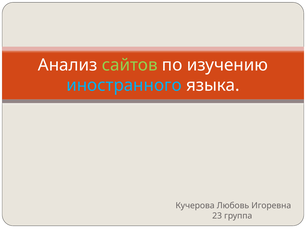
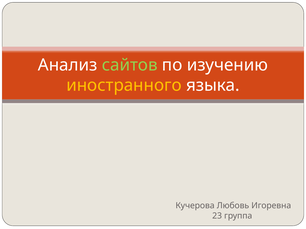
иностранного colour: light blue -> yellow (124, 86)
